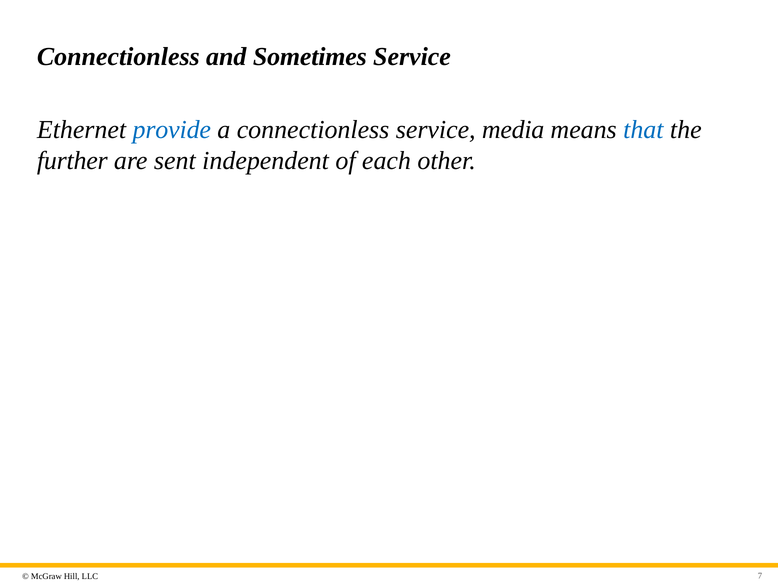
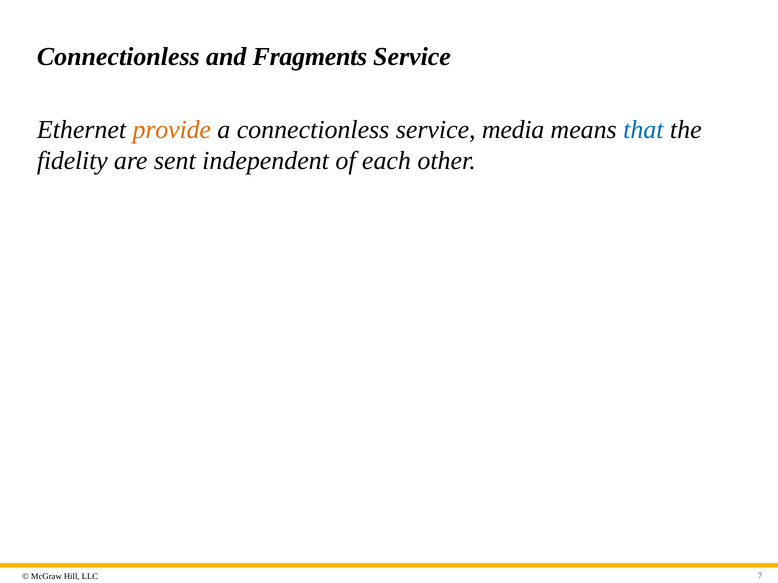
Sometimes: Sometimes -> Fragments (310, 57)
provide colour: blue -> orange (172, 130)
further: further -> fidelity (72, 161)
